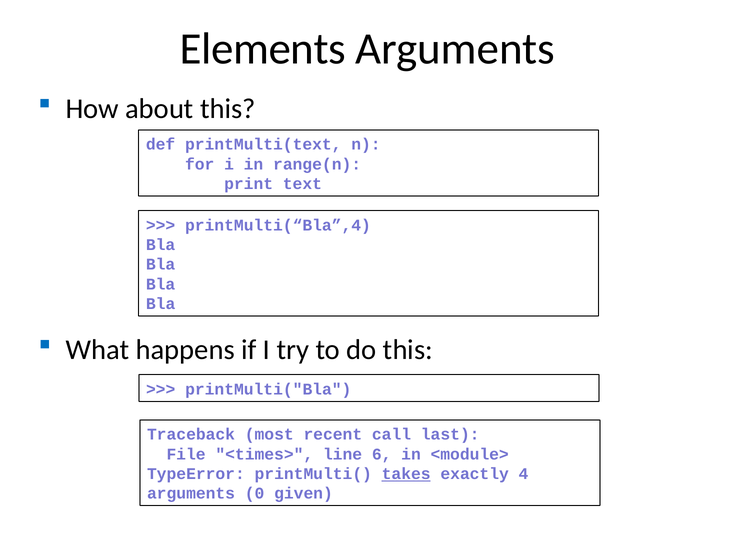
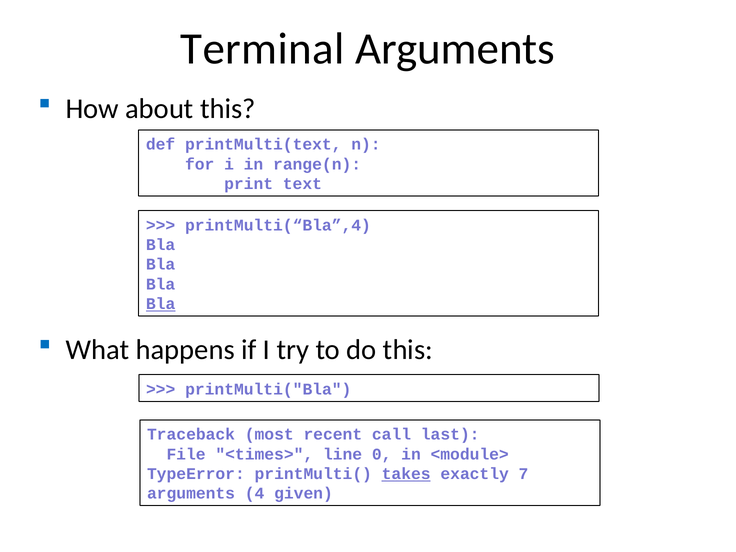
Elements: Elements -> Terminal (262, 49)
Bla underline: none -> present (161, 304)
6: 6 -> 0 (382, 454)
4: 4 -> 7 (523, 474)
0: 0 -> 4 (255, 493)
